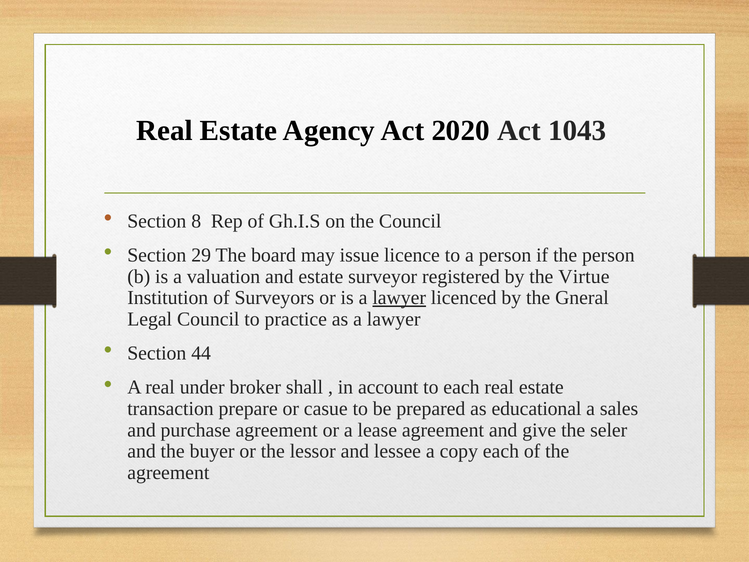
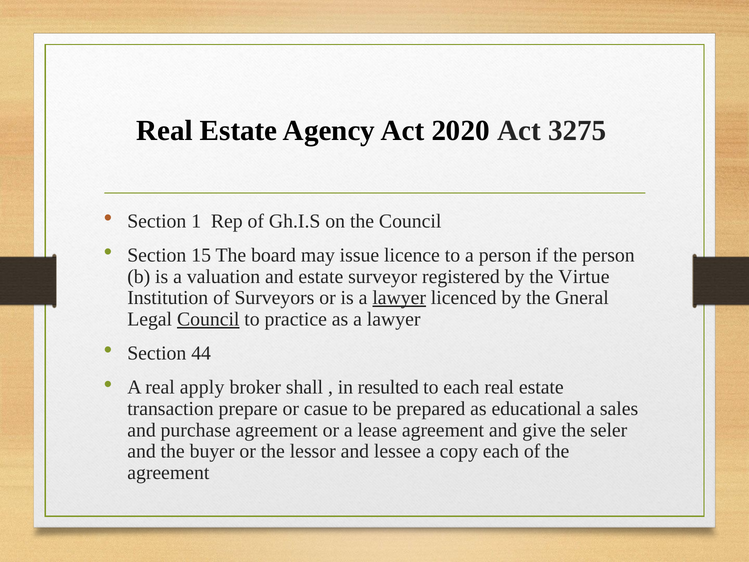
1043: 1043 -> 3275 (577, 130)
8: 8 -> 1 (196, 221)
29: 29 -> 15 (201, 255)
Council underline: none -> present (208, 319)
under: under -> apply (202, 387)
account: account -> resulted (388, 387)
